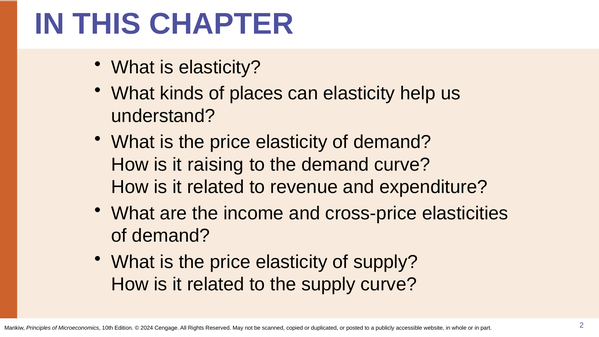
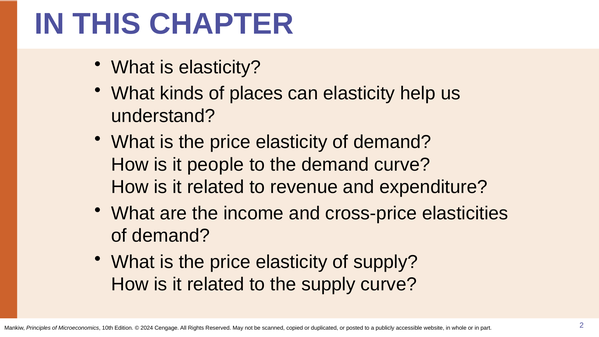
raising: raising -> people (216, 165)
